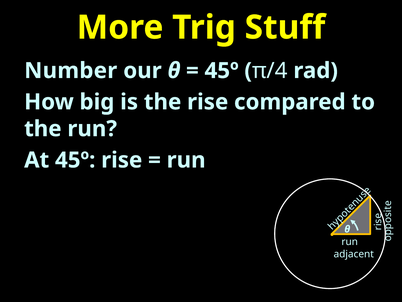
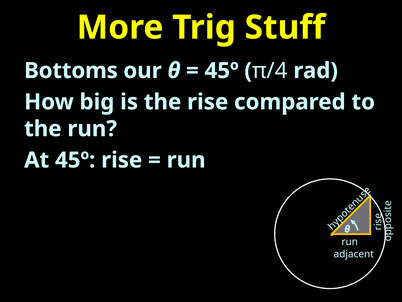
Number: Number -> Bottoms (71, 71)
